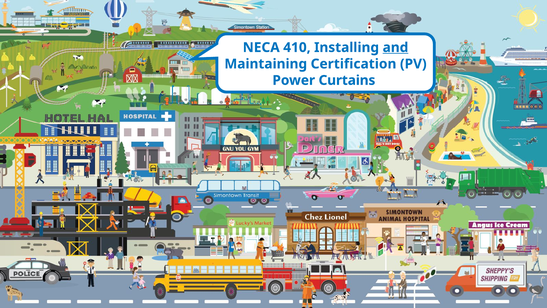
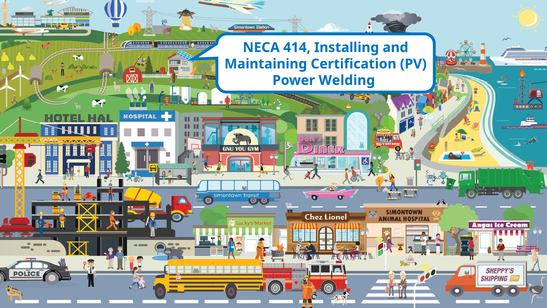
410: 410 -> 414 (297, 47)
and underline: present -> none (395, 47)
Curtains: Curtains -> Welding (347, 80)
